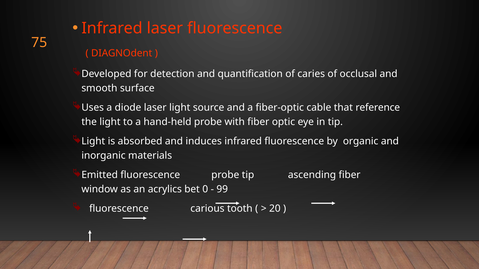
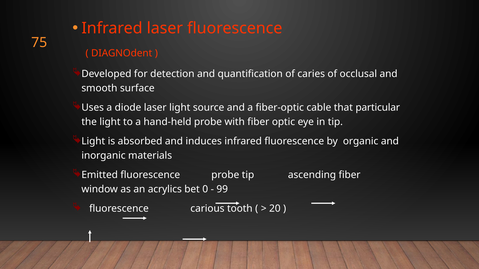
reference: reference -> particular (378, 108)
